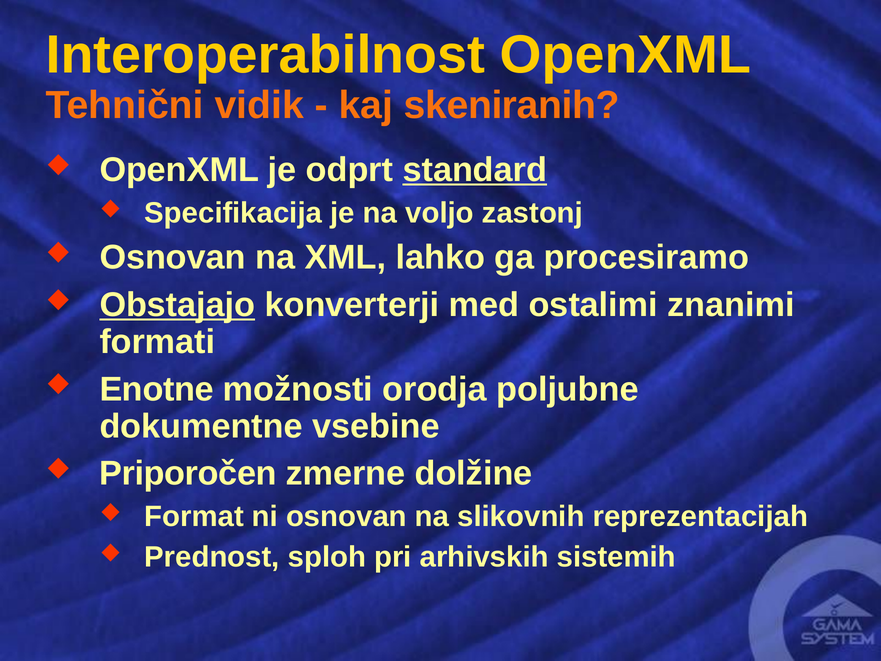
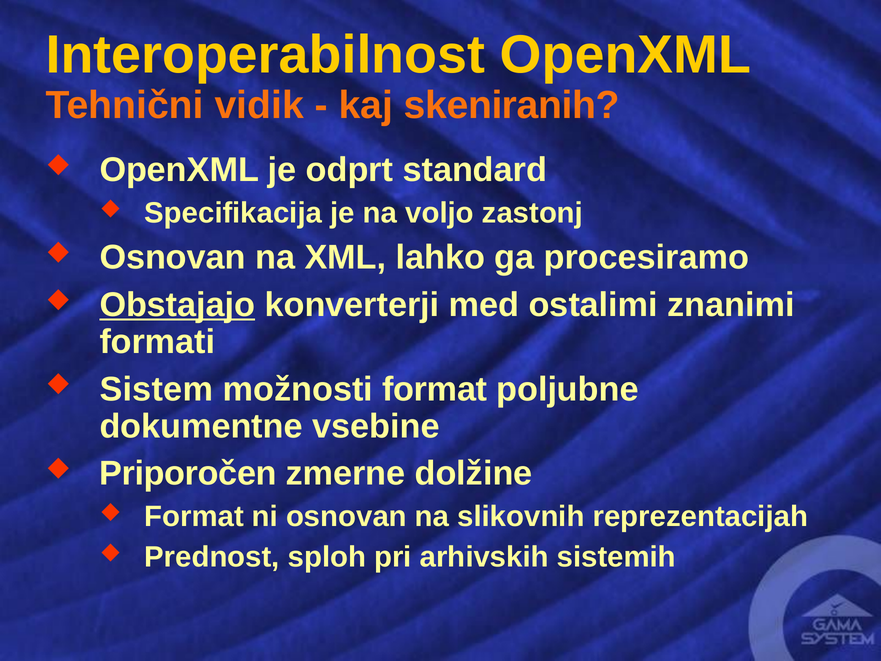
standard underline: present -> none (475, 170)
Enotne: Enotne -> Sistem (156, 389)
možnosti orodja: orodja -> format (435, 389)
